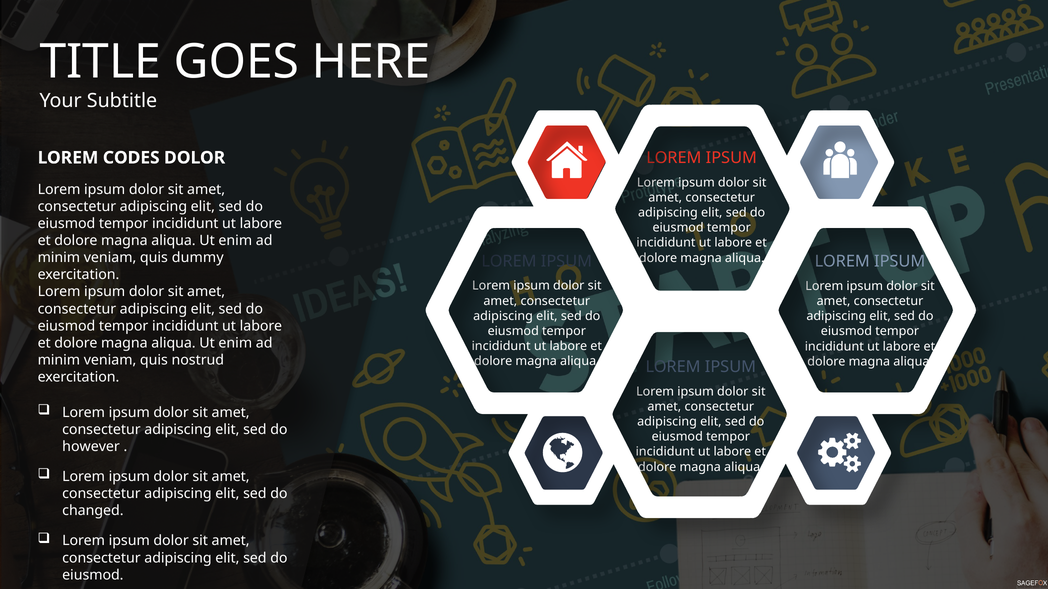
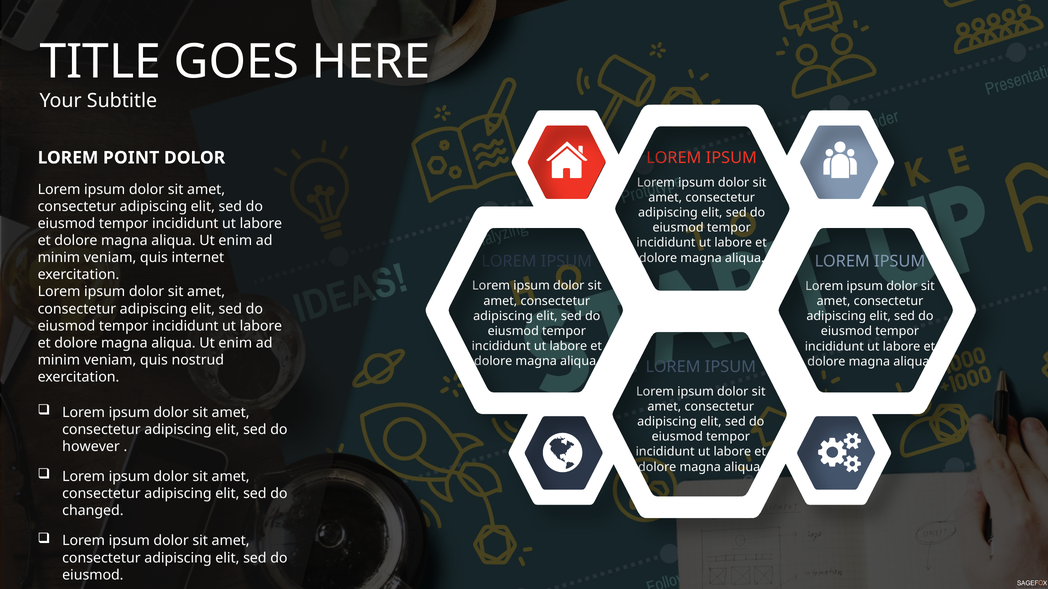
CODES: CODES -> POINT (131, 158)
dummy: dummy -> internet (198, 258)
